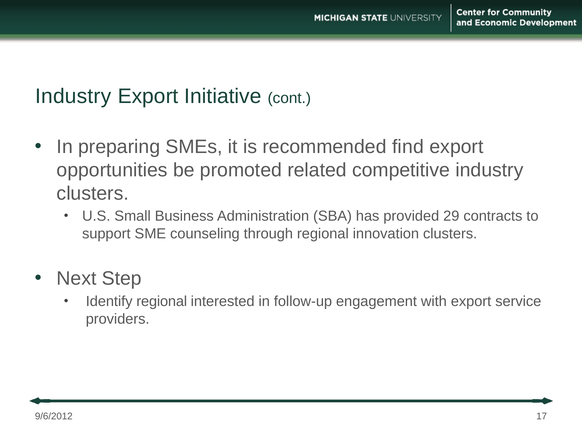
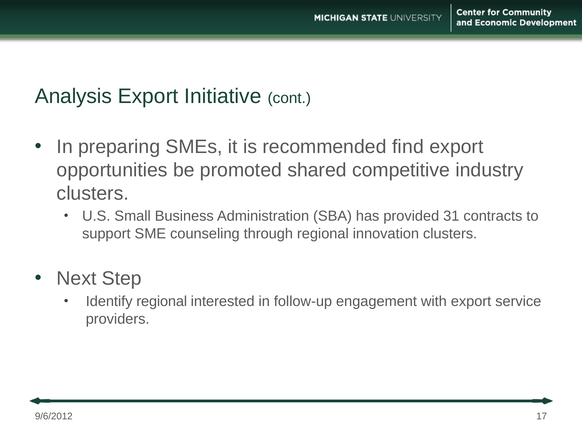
Industry: Industry -> Analysis (73, 96)
related: related -> shared (317, 170)
29: 29 -> 31 (451, 216)
